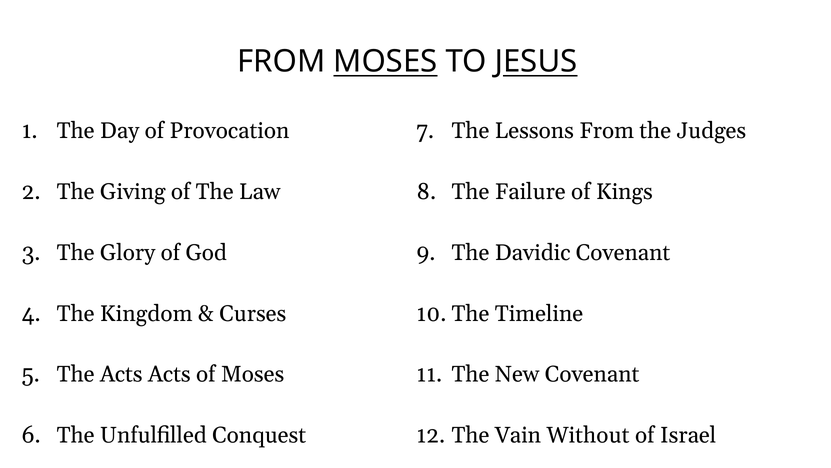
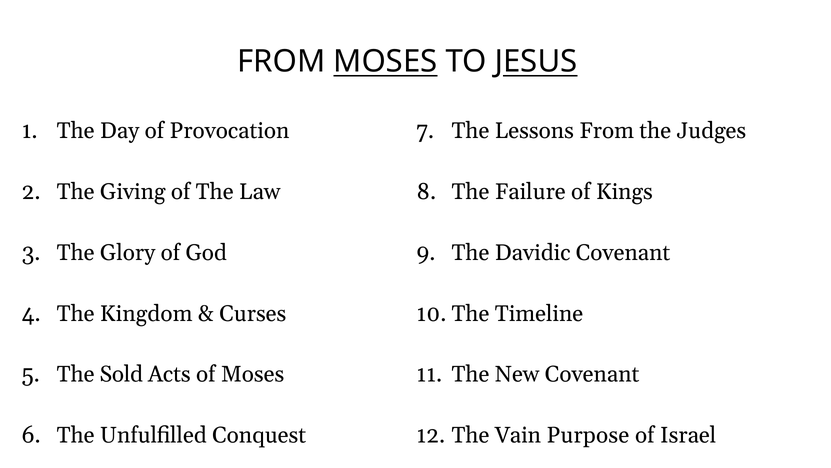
The Acts: Acts -> Sold (121, 374)
Without: Without -> Purpose (588, 435)
